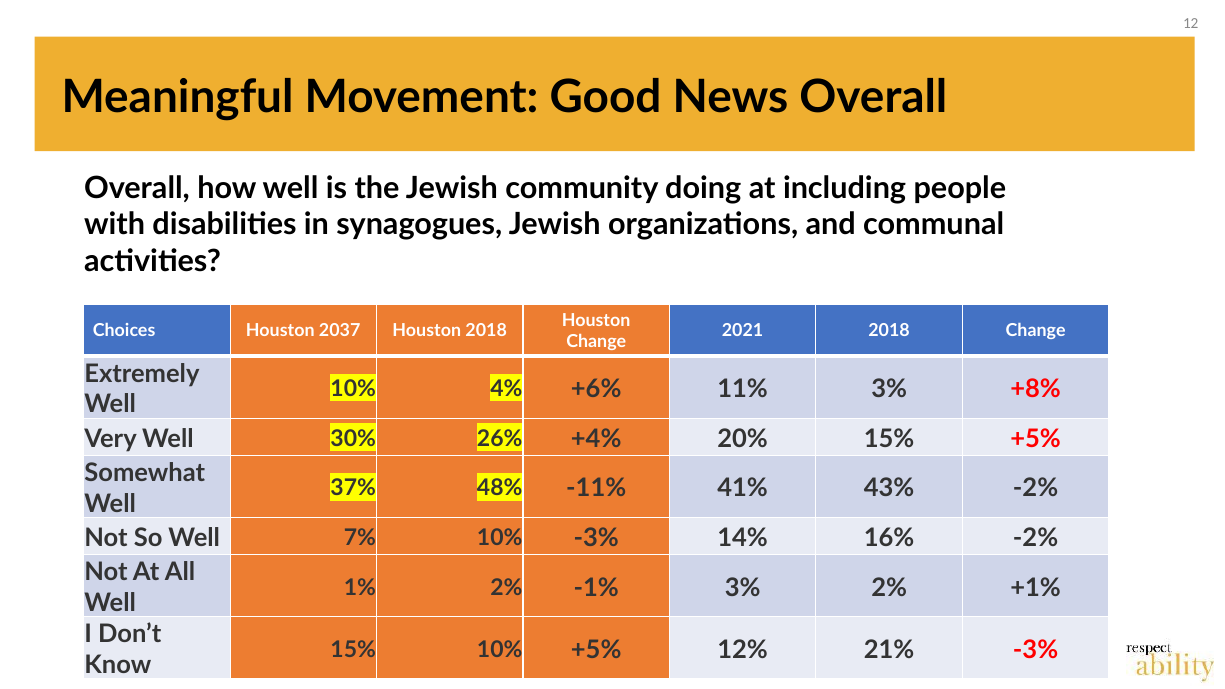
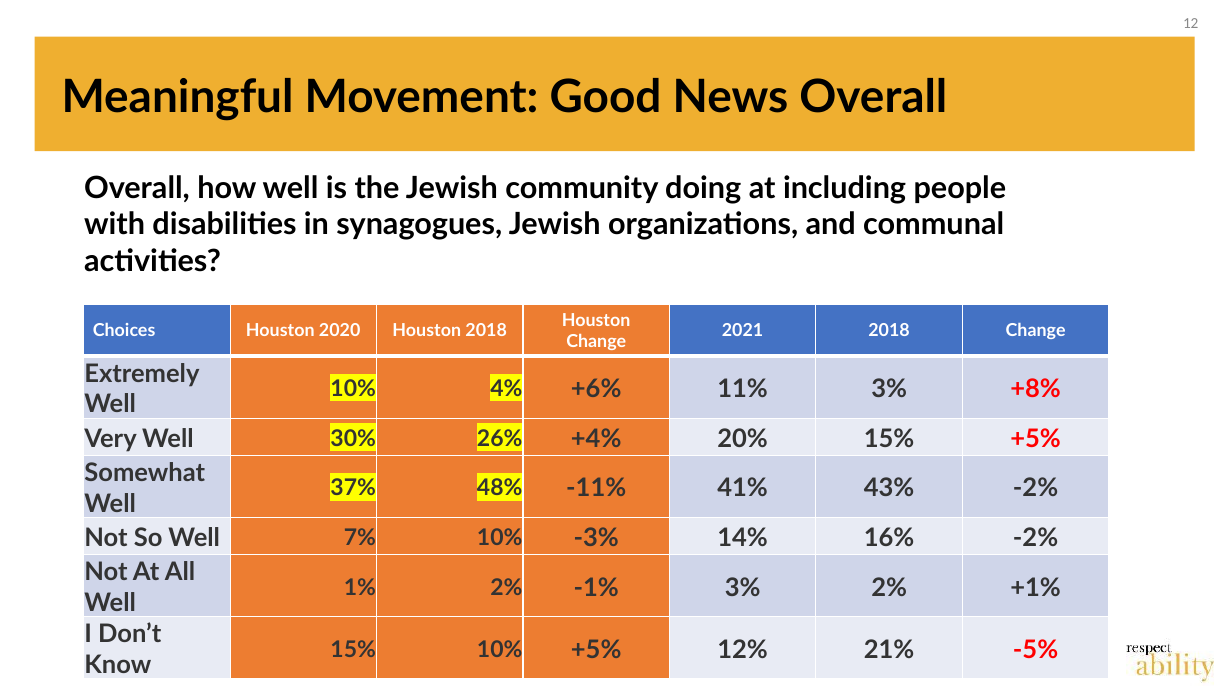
2037: 2037 -> 2020 (340, 331)
21% -3%: -3% -> -5% (1036, 650)
